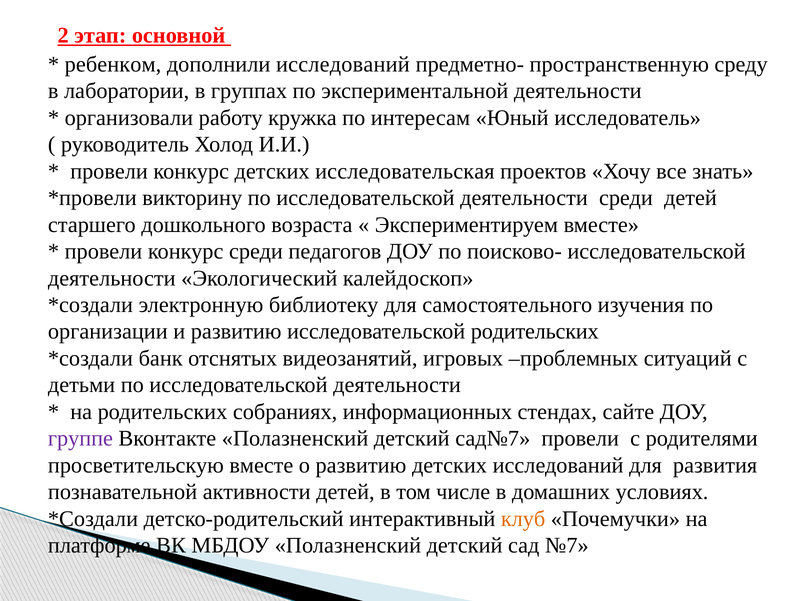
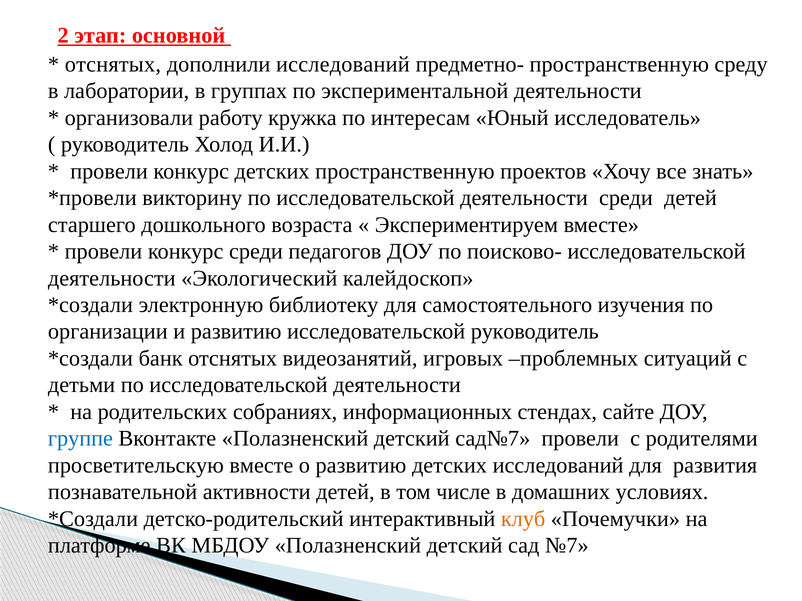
ребенком: ребенком -> отснятых (113, 64)
детских исследовательская: исследовательская -> пространственную (405, 171)
исследовательской родительских: родительских -> руководитель (535, 332)
группе colour: purple -> blue (80, 439)
